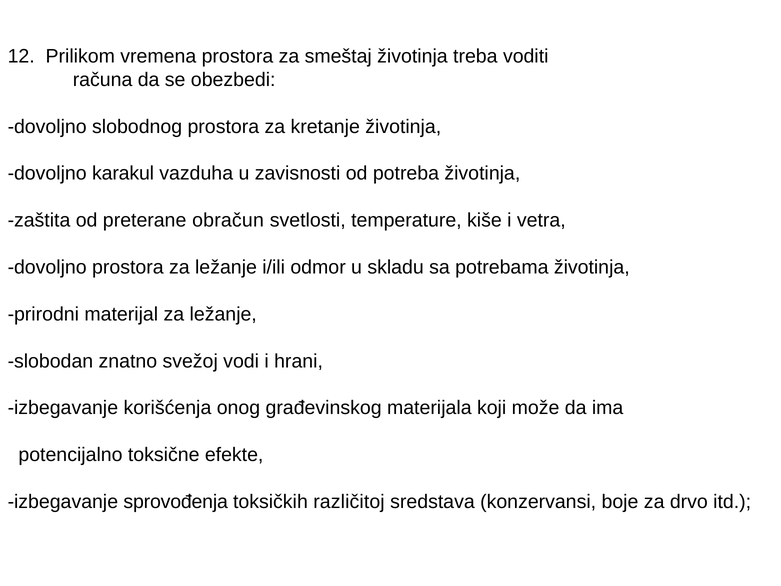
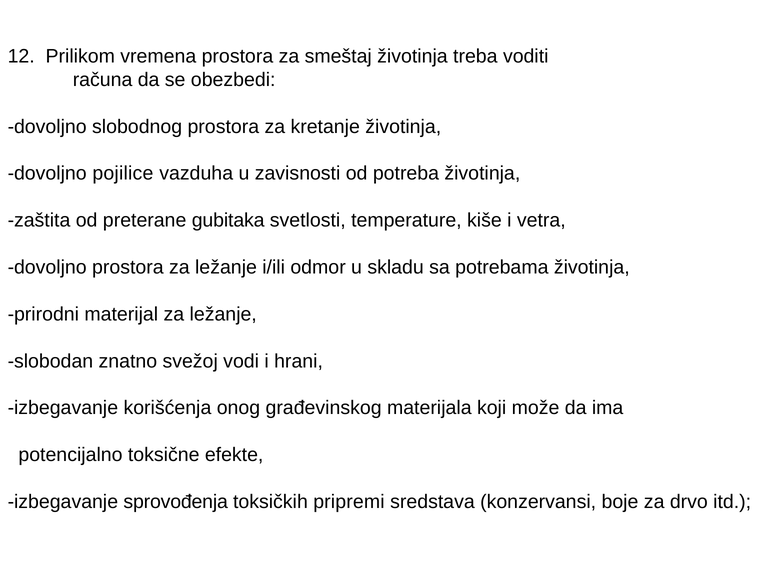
karakul: karakul -> pojilice (123, 173)
obračun: obračun -> gubitaka (228, 220)
različitoj: različitoj -> pripremi (349, 501)
